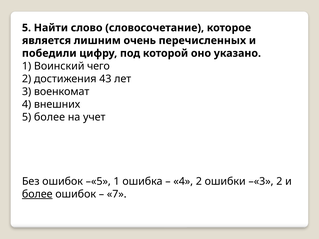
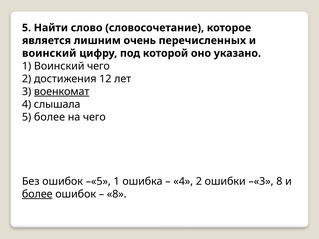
победили: победили -> воинский (49, 53)
43: 43 -> 12 (105, 79)
военкомат underline: none -> present (62, 92)
внешних: внешних -> слышала (57, 104)
на учет: учет -> чего (94, 117)
–«3 2: 2 -> 8 (279, 181)
7: 7 -> 8 (117, 194)
